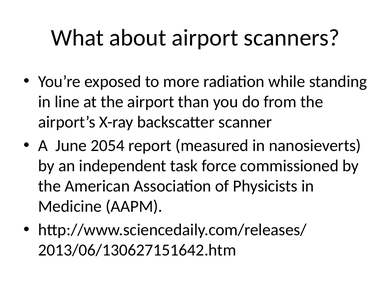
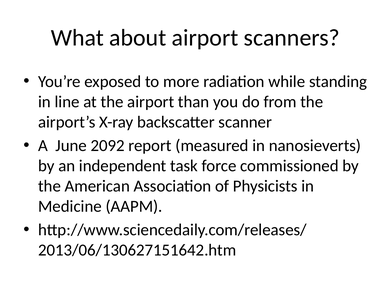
2054: 2054 -> 2092 (108, 146)
